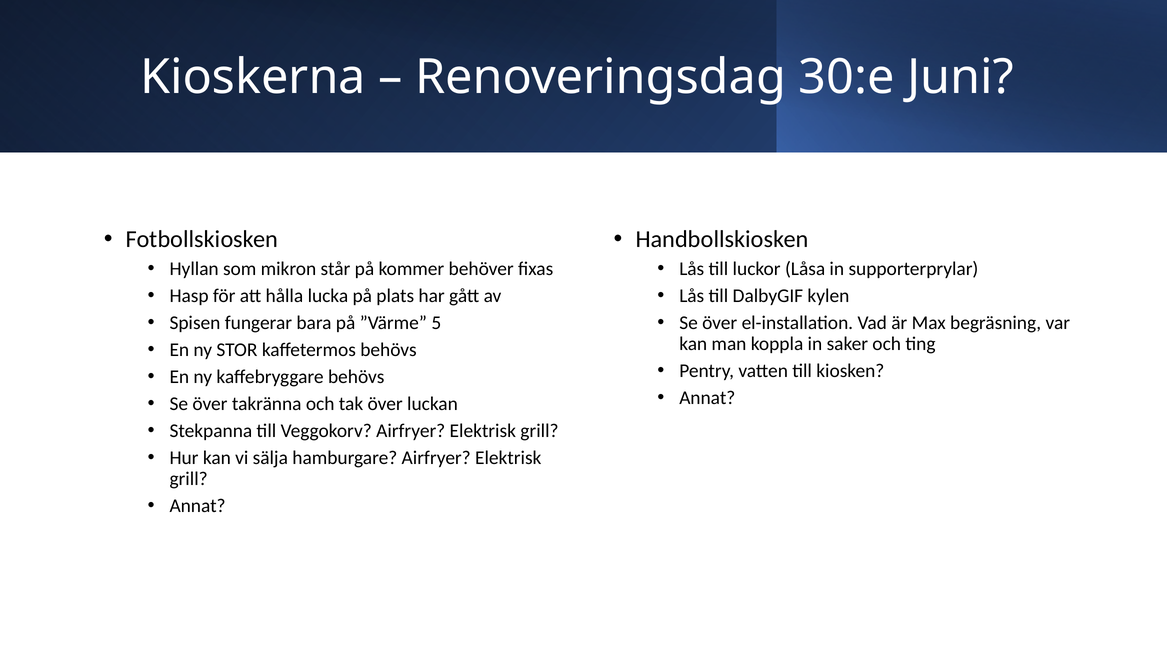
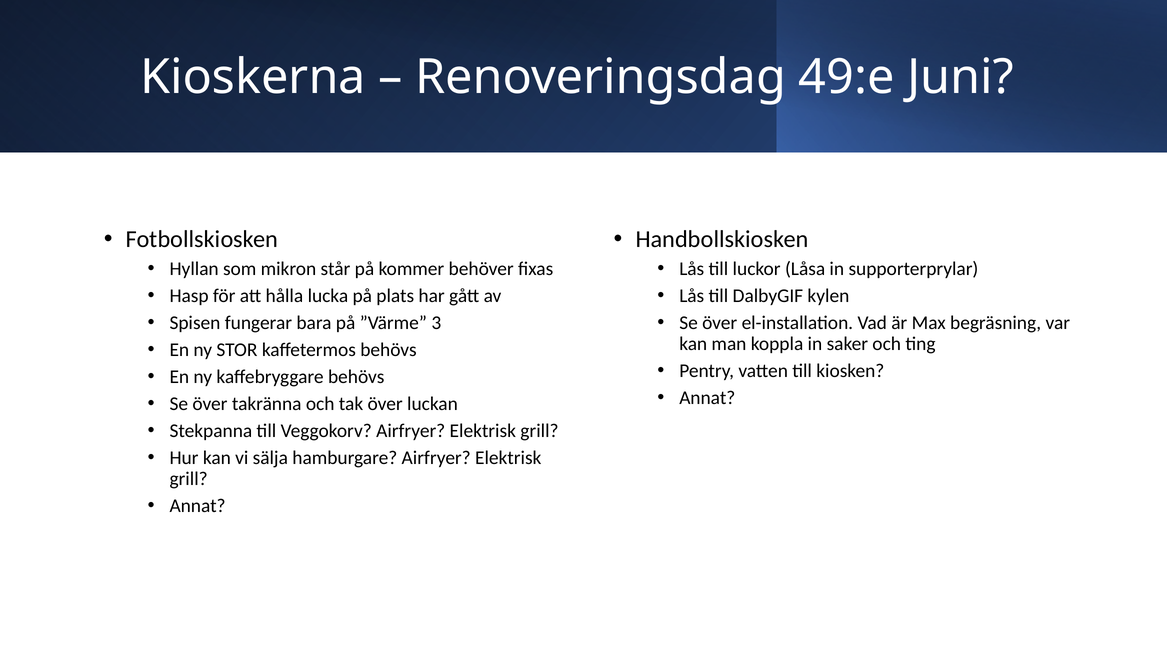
30:e: 30:e -> 49:e (846, 77)
5: 5 -> 3 (436, 323)
